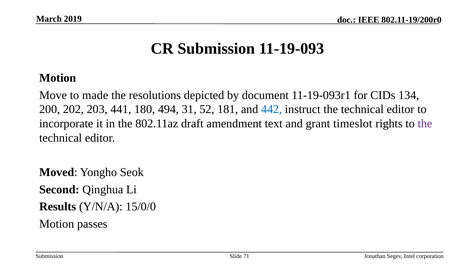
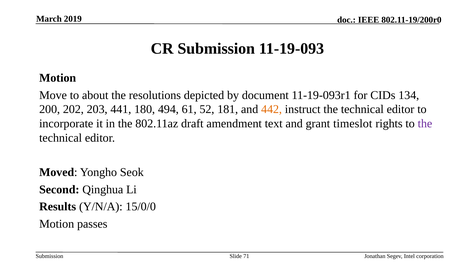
made: made -> about (95, 95)
31: 31 -> 61 (189, 109)
442 colour: blue -> orange (272, 109)
